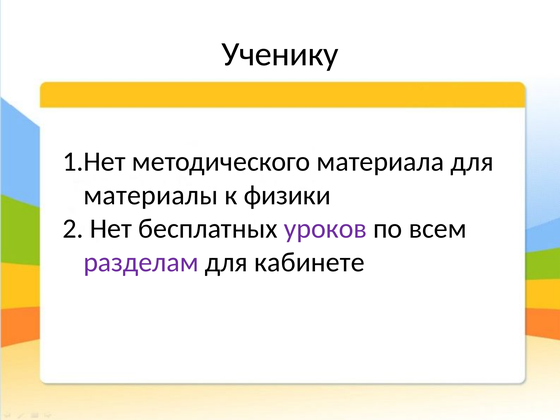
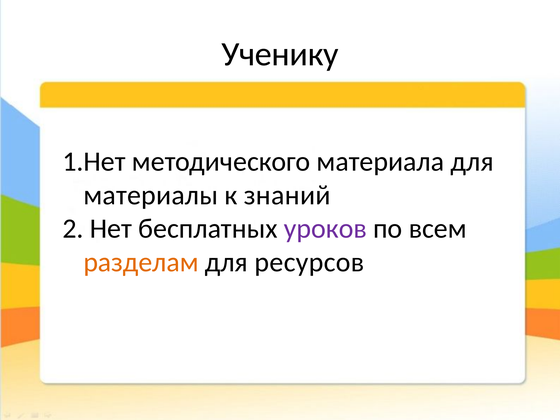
физики: физики -> знаний (287, 195)
разделам colour: purple -> orange (141, 262)
кабинете: кабинете -> ресурсов (309, 262)
